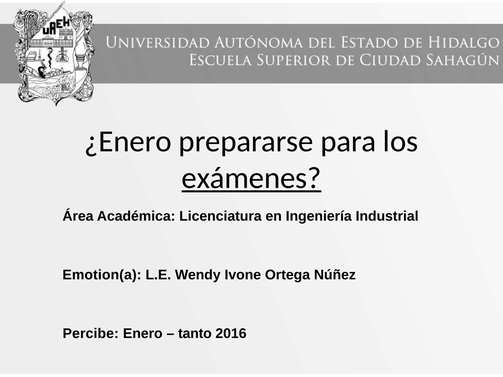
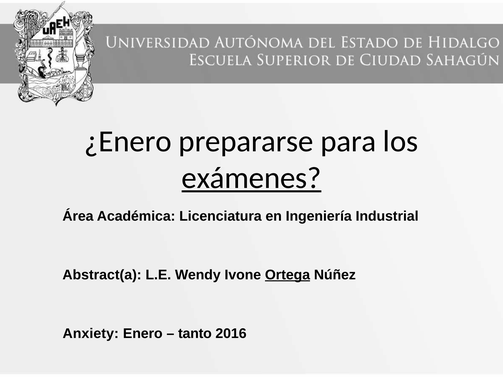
Emotion(a: Emotion(a -> Abstract(a (102, 275)
Ortega underline: none -> present (287, 275)
Percibe: Percibe -> Anxiety (91, 334)
